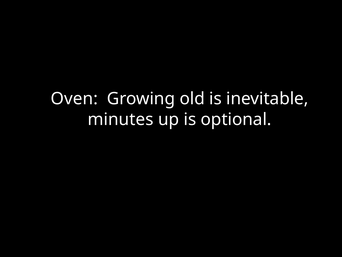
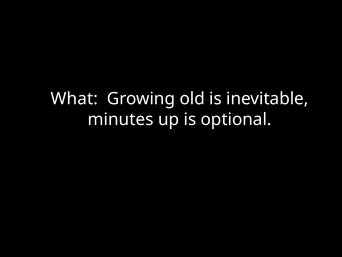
Oven: Oven -> What (74, 99)
